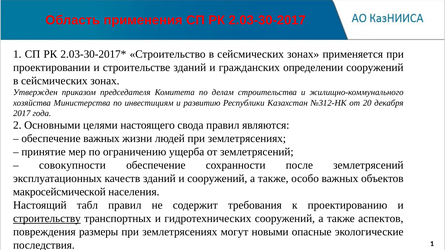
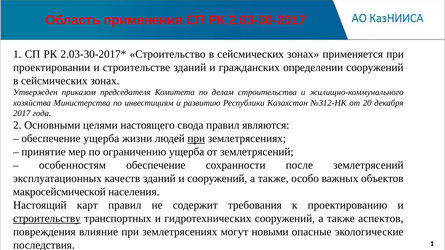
обеспечение важных: важных -> ущерба (101, 139)
при underline: none -> present (196, 139)
совокупности: совокупности -> особенностям (72, 165)
табл: табл -> карт (87, 206)
размеры: размеры -> влияние (99, 232)
